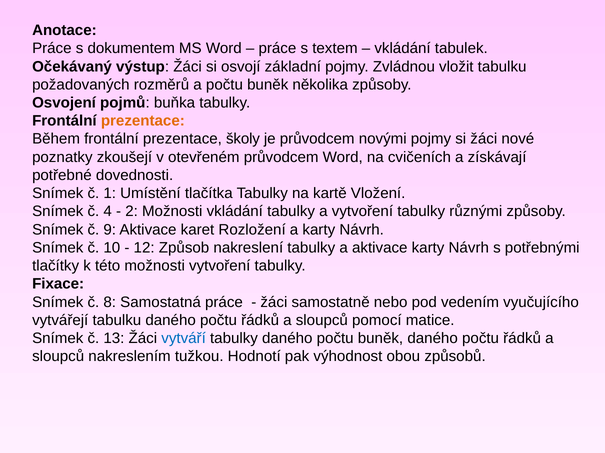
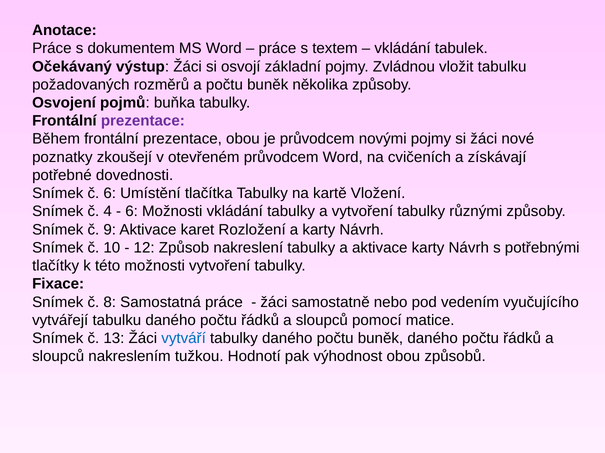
prezentace colour: orange -> purple (143, 121)
prezentace školy: školy -> obou (243, 139)
č 1: 1 -> 6 (110, 194)
2: 2 -> 6 (132, 212)
